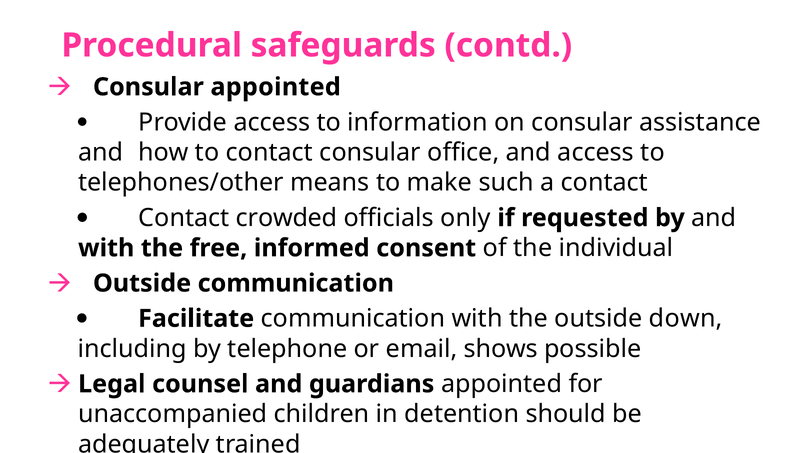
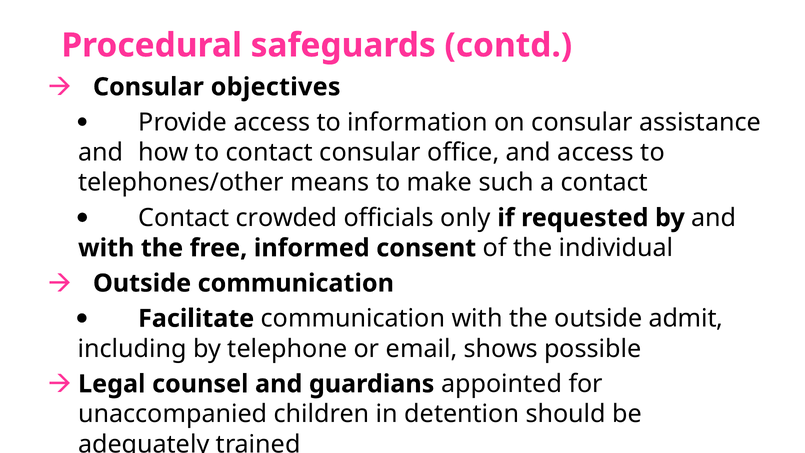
Consular appointed: appointed -> objectives (276, 87)
down: down -> admit (686, 318)
